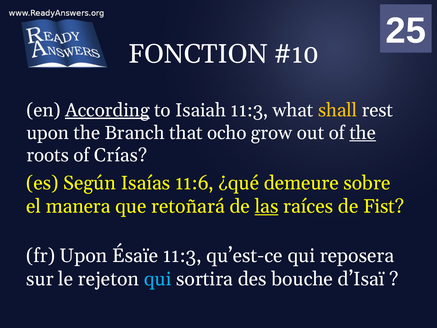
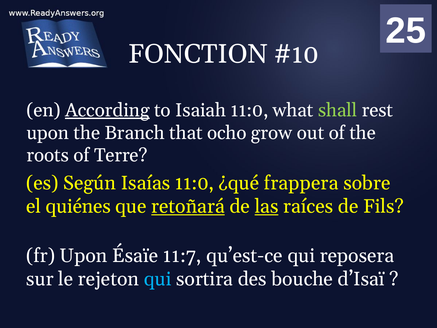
Isaiah 11:3: 11:3 -> 11:0 (249, 110)
shall colour: yellow -> light green (338, 110)
the underline: present -> none (363, 133)
Crías: Crías -> Terre (121, 155)
Isaías 11:6: 11:6 -> 11:0 (195, 183)
demeure: demeure -> frappera (301, 183)
manera: manera -> quiénes (78, 206)
retoñará underline: none -> present (188, 206)
Fist: Fist -> Fils (383, 206)
Ésaïe 11:3: 11:3 -> 11:7 (182, 256)
